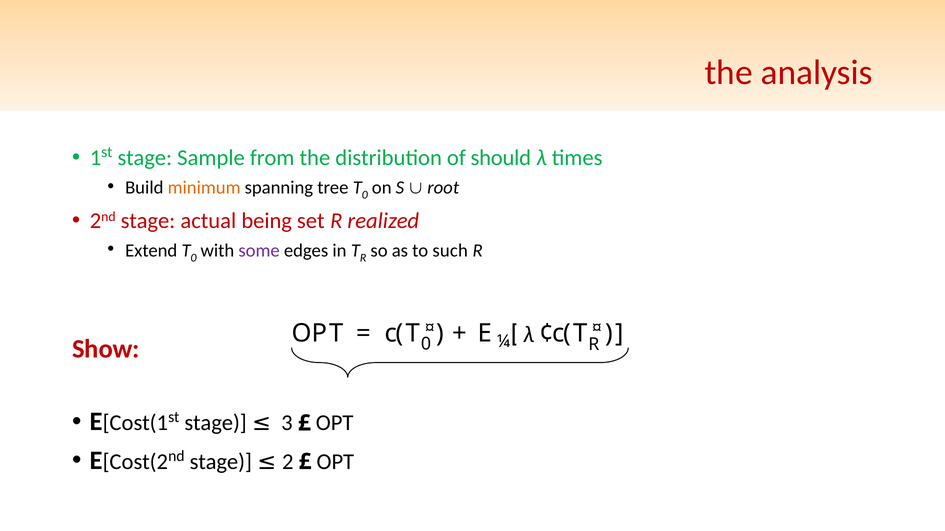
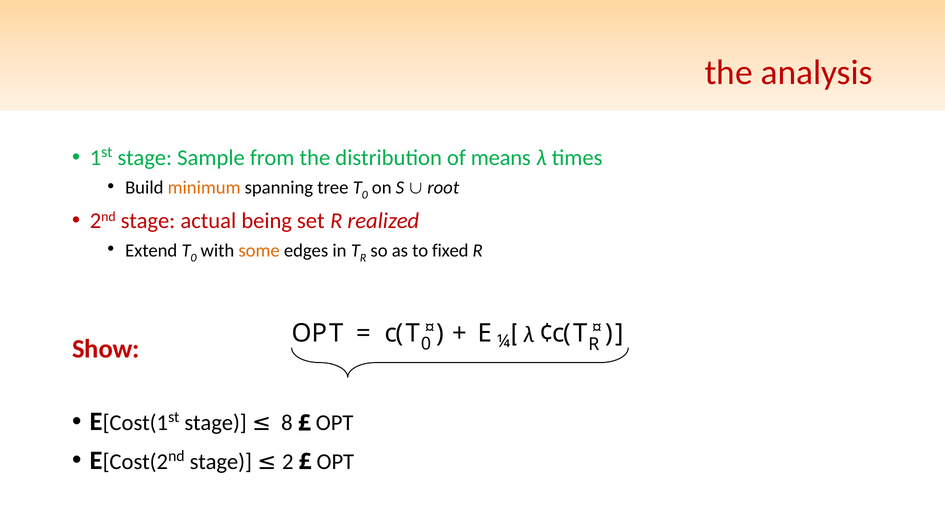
should: should -> means (501, 158)
some colour: purple -> orange (259, 251)
such: such -> fixed (450, 251)
3: 3 -> 8 (287, 423)
